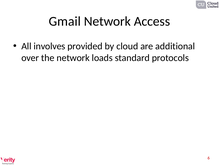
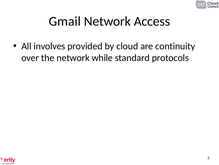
additional: additional -> continuity (175, 46)
loads: loads -> while (102, 58)
